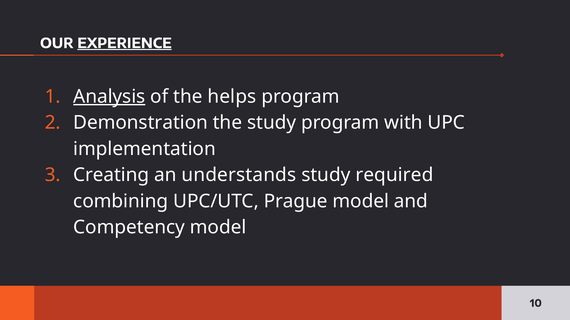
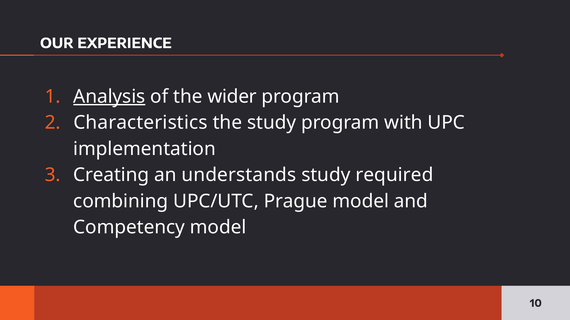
EXPERIENCE underline: present -> none (125, 44)
helps: helps -> wider (232, 97)
Demonstration: Demonstration -> Characteristics (140, 123)
